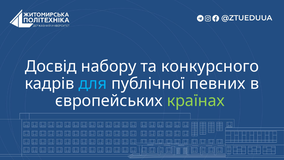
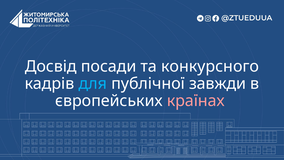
набору: набору -> посади (109, 66)
певних: певних -> завжди (218, 83)
країнах colour: light green -> pink (196, 101)
